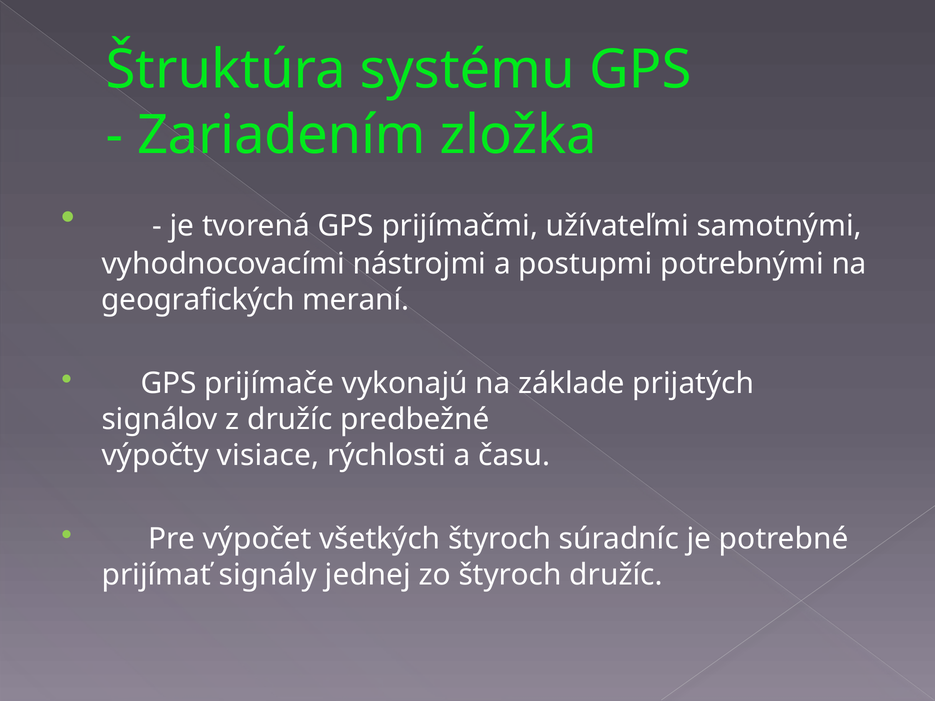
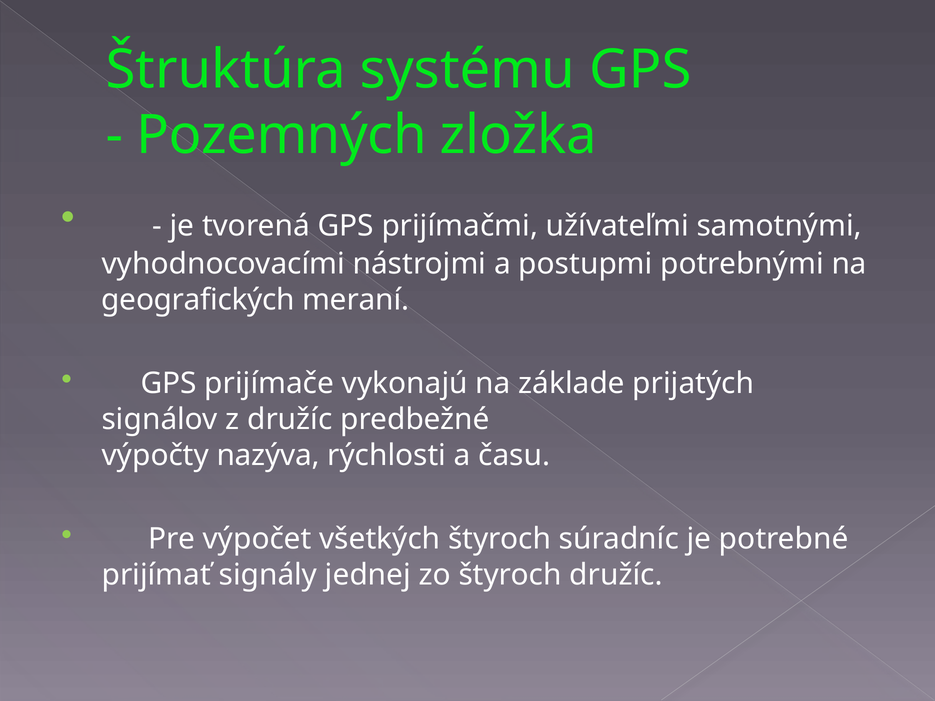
Zariadením: Zariadením -> Pozemných (282, 135)
visiace: visiace -> nazýva (268, 456)
